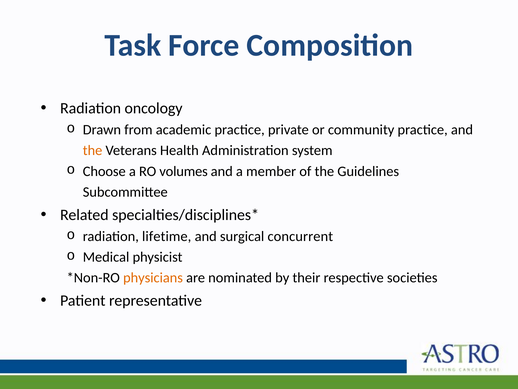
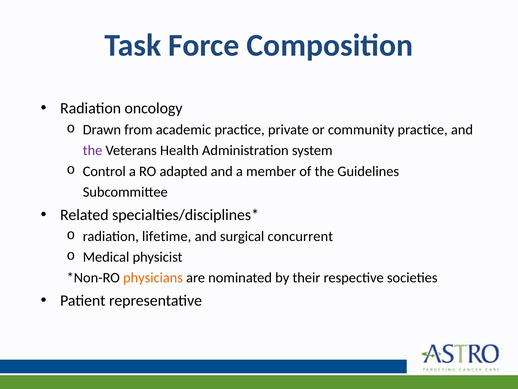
the colour: orange -> purple (93, 150)
Choose: Choose -> Control (104, 171)
volumes: volumes -> adapted (184, 171)
